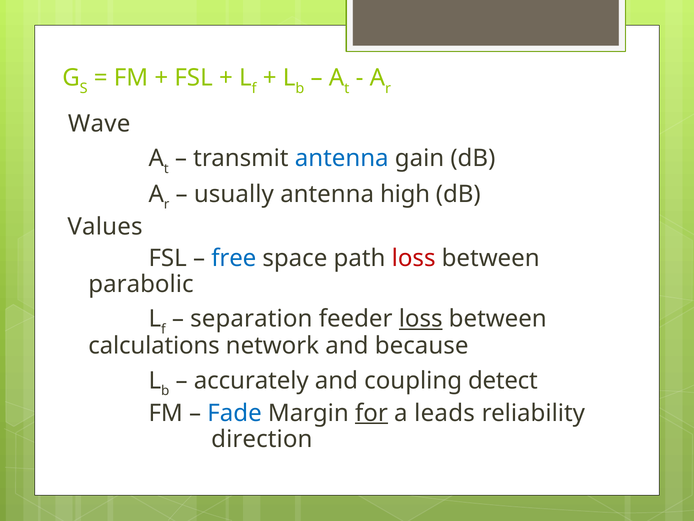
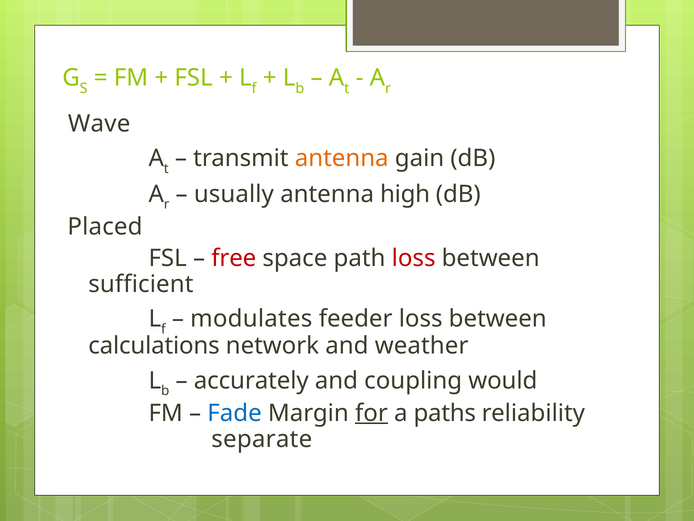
antenna colour: blue -> orange (342, 158)
Values: Values -> Placed (105, 226)
free colour: blue -> red (234, 258)
parabolic: parabolic -> sufficient (141, 284)
separation: separation -> modulates (251, 319)
loss underline: present -> none (421, 319)
because: because -> weather (422, 346)
detect: detect -> would (503, 380)
leads: leads -> paths (445, 413)
direction: direction -> separate (262, 439)
